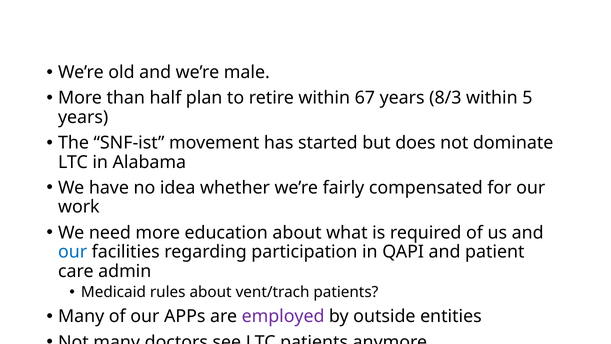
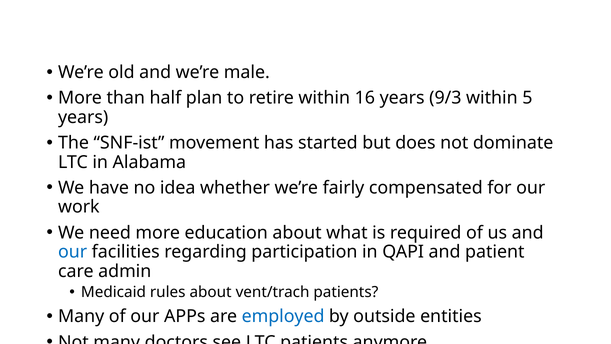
67: 67 -> 16 (365, 98)
8/3: 8/3 -> 9/3 (445, 98)
employed colour: purple -> blue (283, 316)
